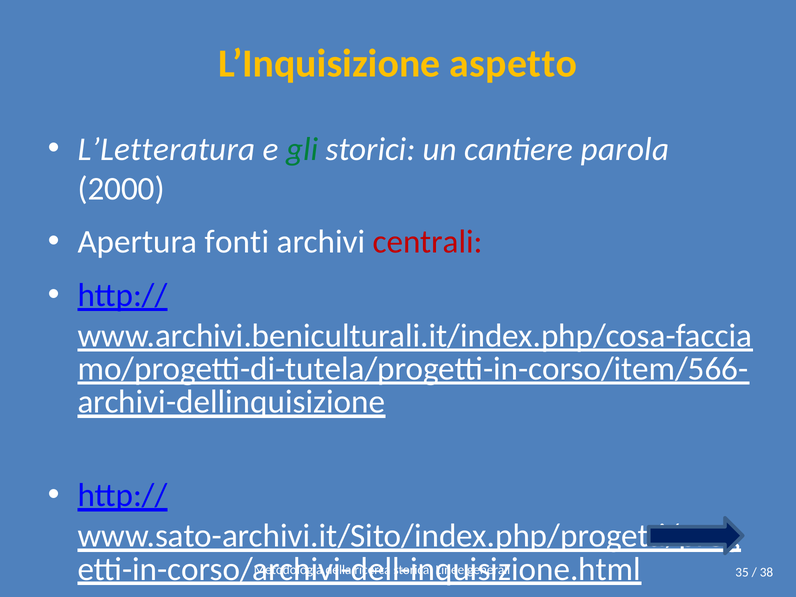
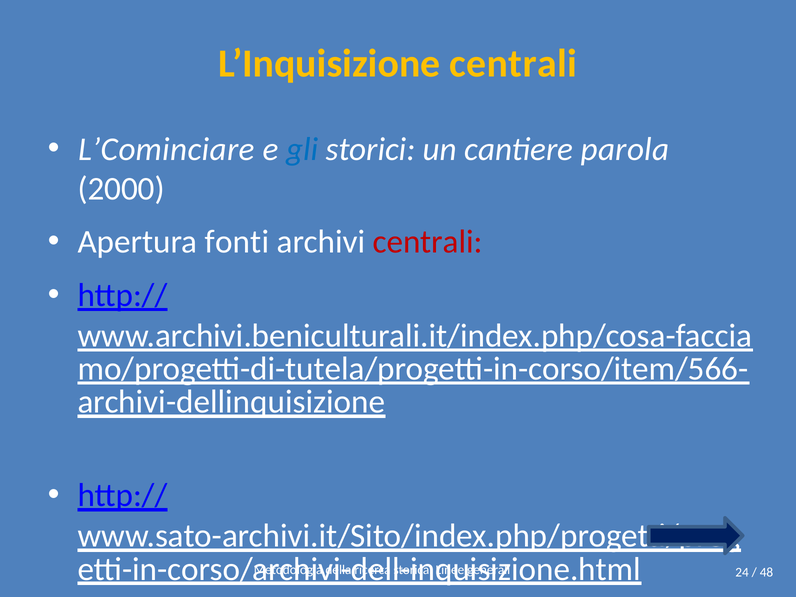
L’Inquisizione aspetto: aspetto -> centrali (513, 64)
L’Letteratura: L’Letteratura -> L’Cominciare (166, 149)
gli colour: green -> blue (302, 149)
35: 35 -> 24 (742, 572)
38: 38 -> 48 (766, 572)
